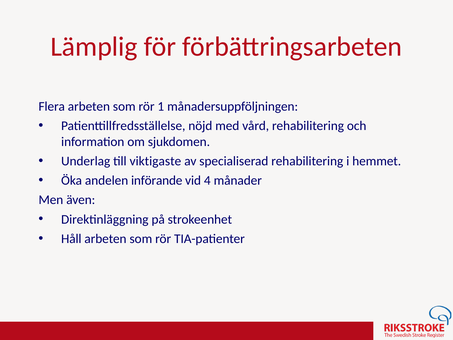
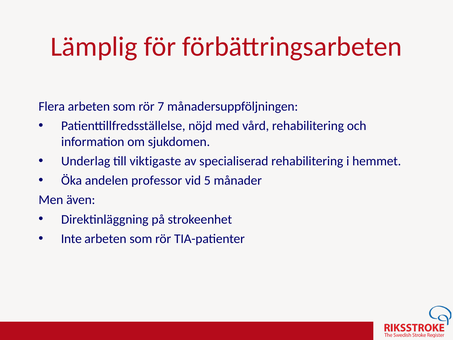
1: 1 -> 7 (161, 106)
införande: införande -> professor (157, 180)
4: 4 -> 5 (207, 180)
Håll: Håll -> Inte (71, 239)
